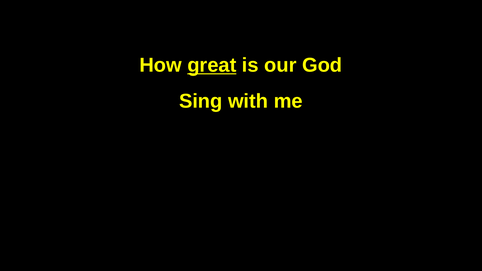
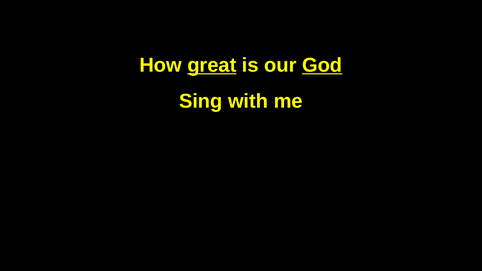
God underline: none -> present (322, 65)
